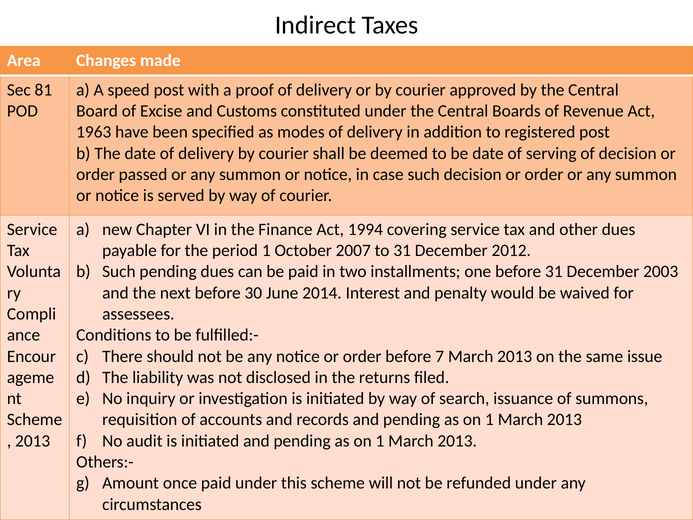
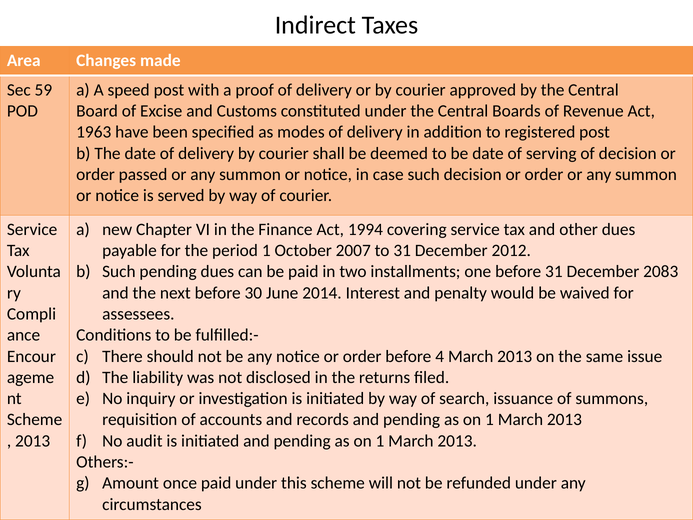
81: 81 -> 59 (43, 90)
2003: 2003 -> 2083 (661, 272)
7: 7 -> 4 (440, 356)
